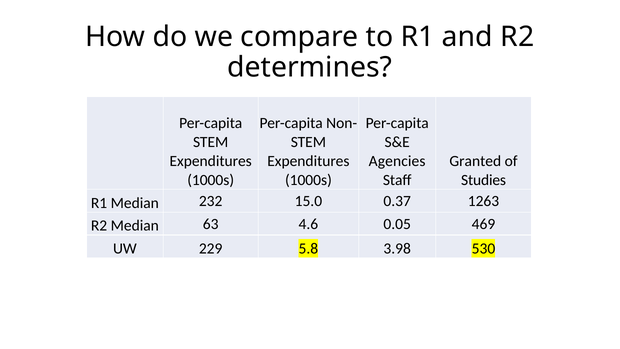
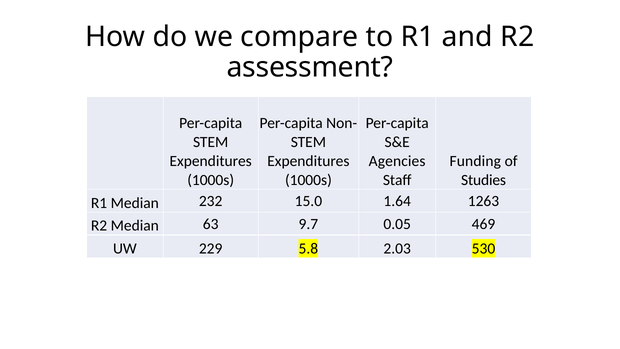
determines: determines -> assessment (310, 67)
Granted: Granted -> Funding (475, 161)
0.37: 0.37 -> 1.64 (397, 201)
4.6: 4.6 -> 9.7 (308, 224)
3.98: 3.98 -> 2.03 (397, 248)
